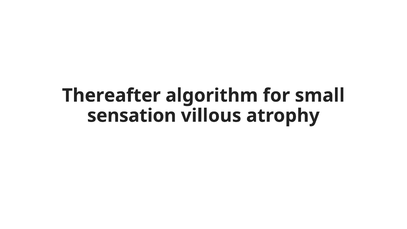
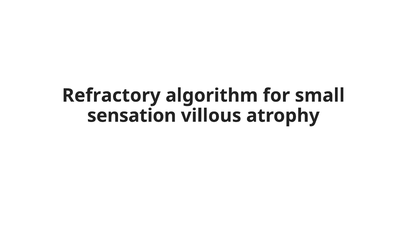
Thereafter: Thereafter -> Refractory (111, 95)
